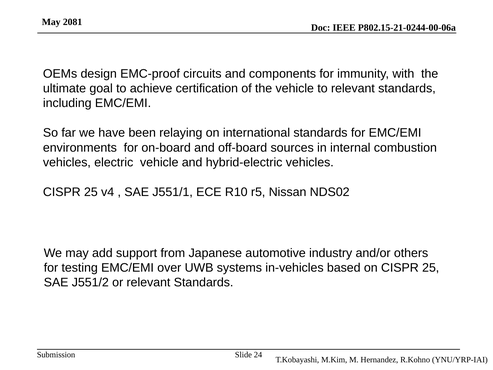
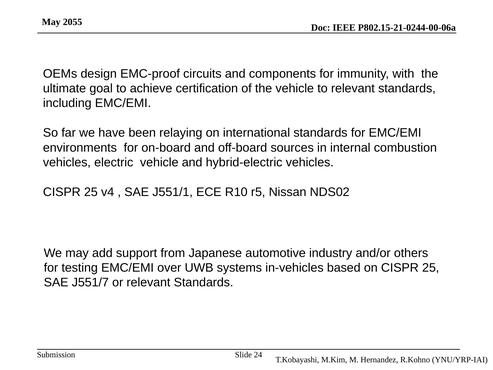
2081: 2081 -> 2055 (73, 22)
J551/2: J551/2 -> J551/7 (90, 282)
